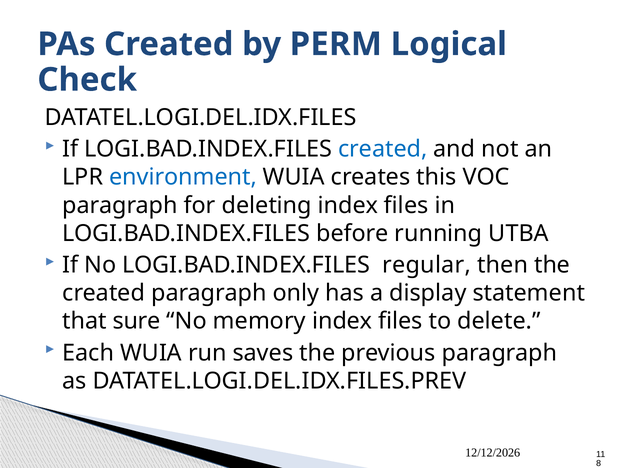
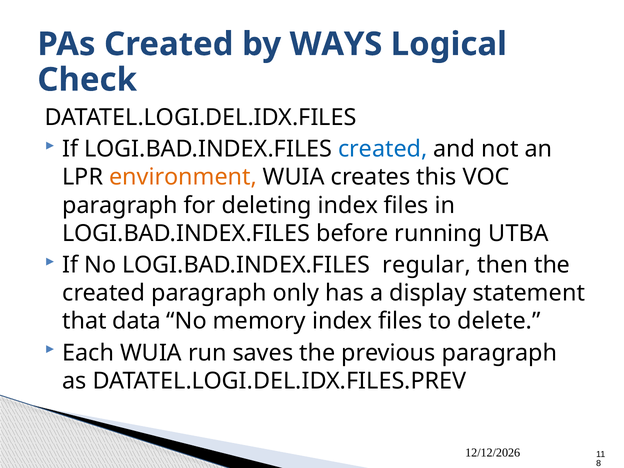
PERM: PERM -> WAYS (336, 44)
environment colour: blue -> orange (183, 177)
sure: sure -> data (137, 321)
